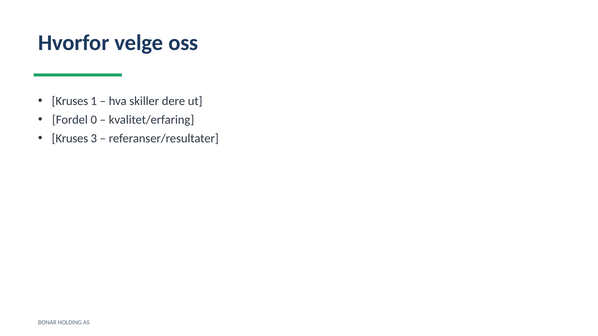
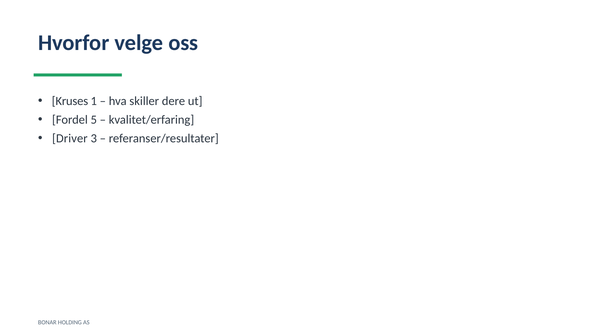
0: 0 -> 5 (94, 120)
Kruses: Kruses -> Driver (70, 139)
